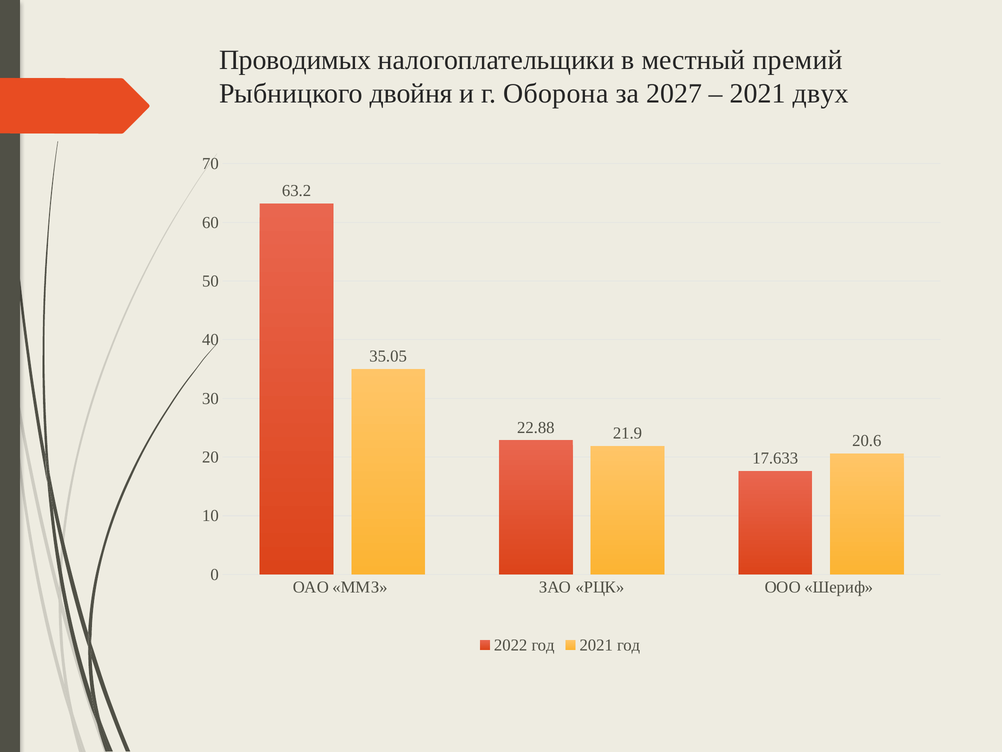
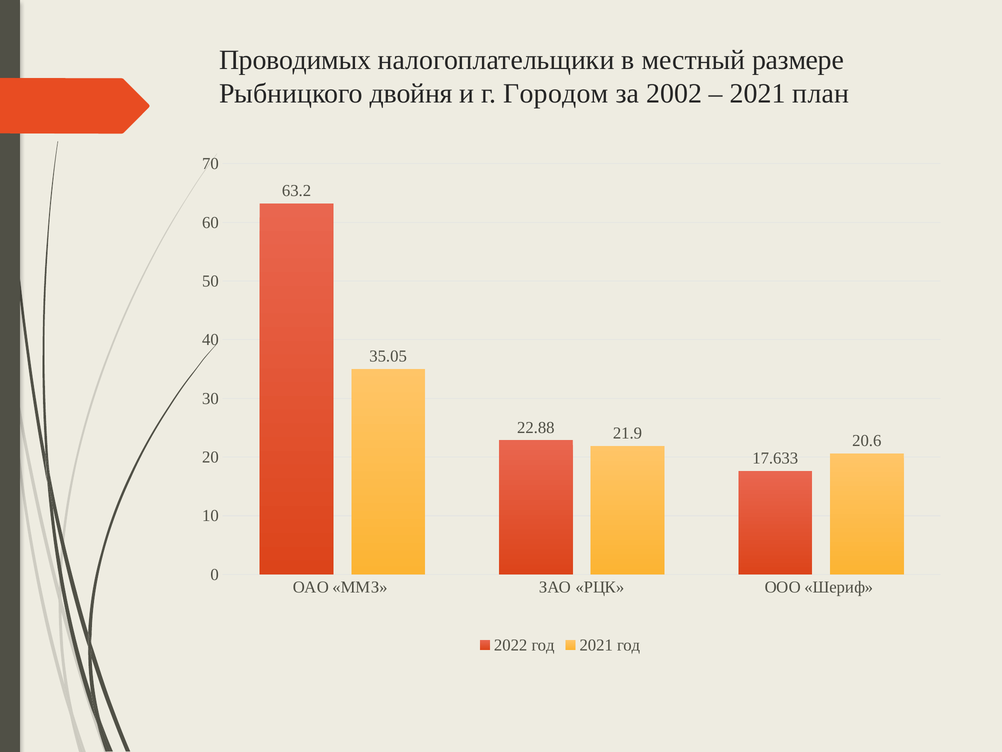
премий: премий -> размере (798, 60)
Оборона: Оборона -> Городом (556, 94)
2027: 2027 -> 2002 (674, 94)
двух: двух -> план (821, 94)
